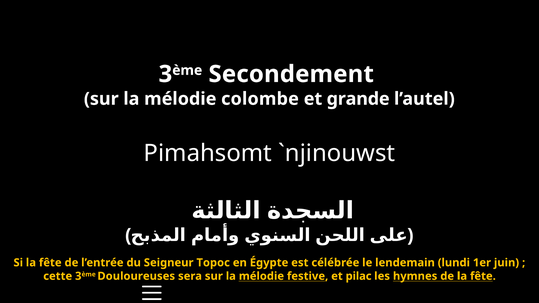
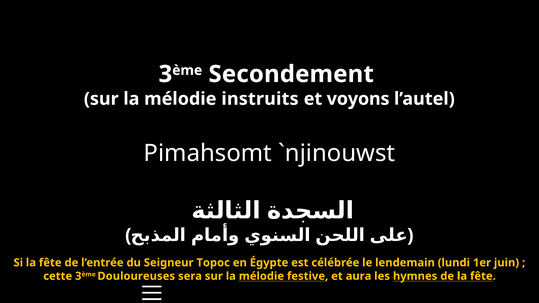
colombe: colombe -> instruits (260, 99)
grande: grande -> voyons (358, 99)
pilac: pilac -> aura (359, 276)
